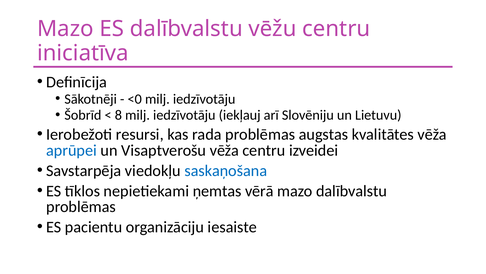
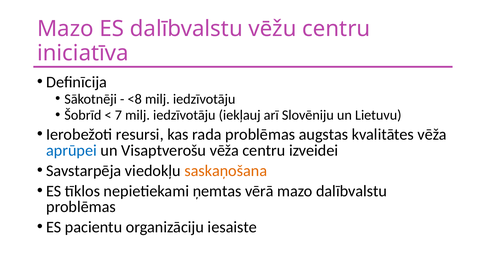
<0: <0 -> <8 (135, 99)
8: 8 -> 7 (118, 115)
saskaņošana colour: blue -> orange (226, 170)
